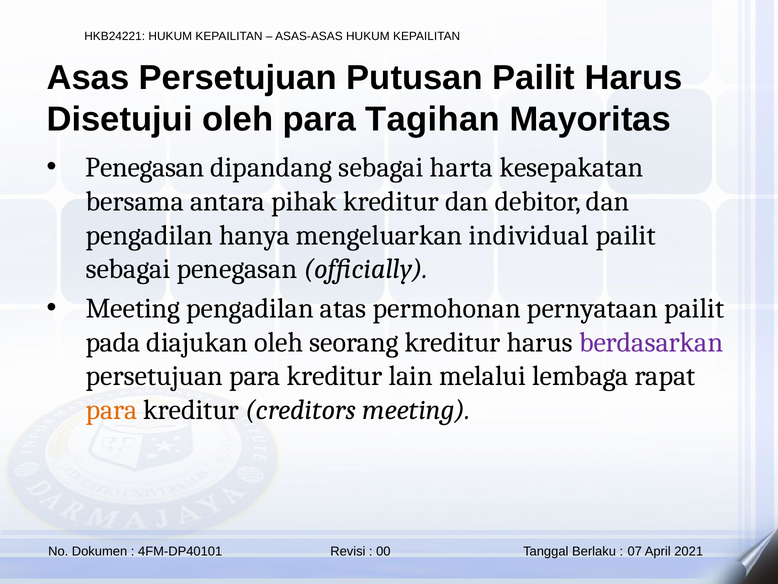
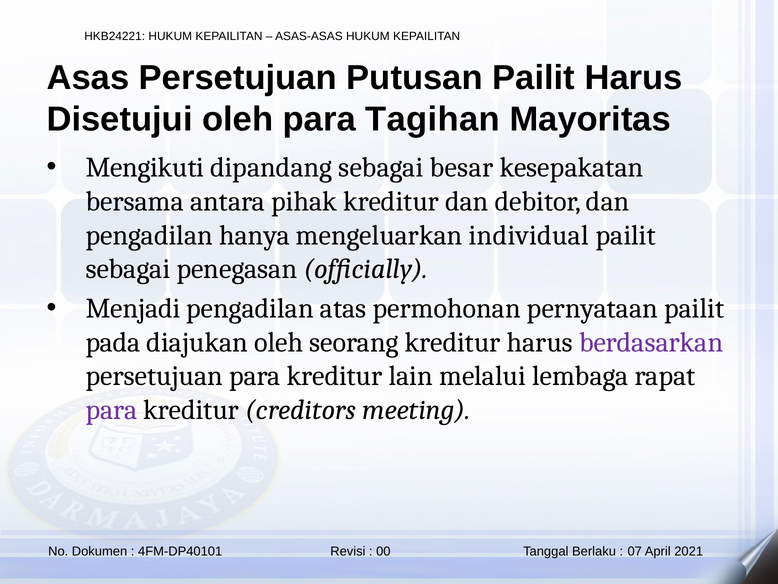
Penegasan: Penegasan -> Mengikuti (145, 167)
harta: harta -> besar (461, 167)
Meeting: Meeting -> Menjadi (133, 308)
para colour: orange -> purple (111, 410)
